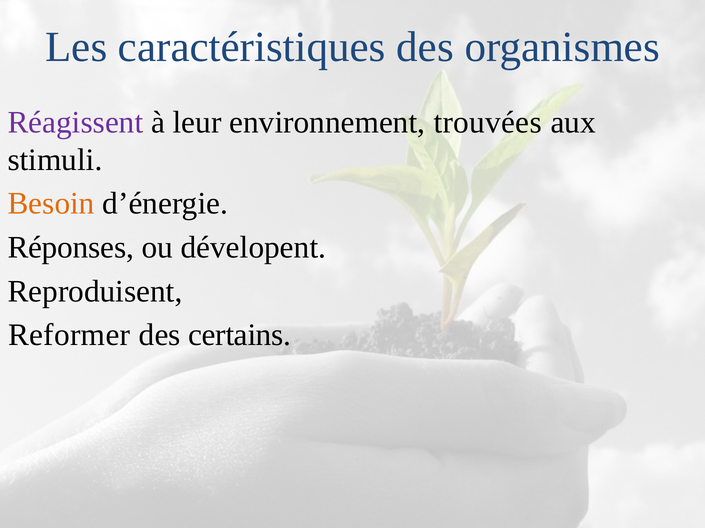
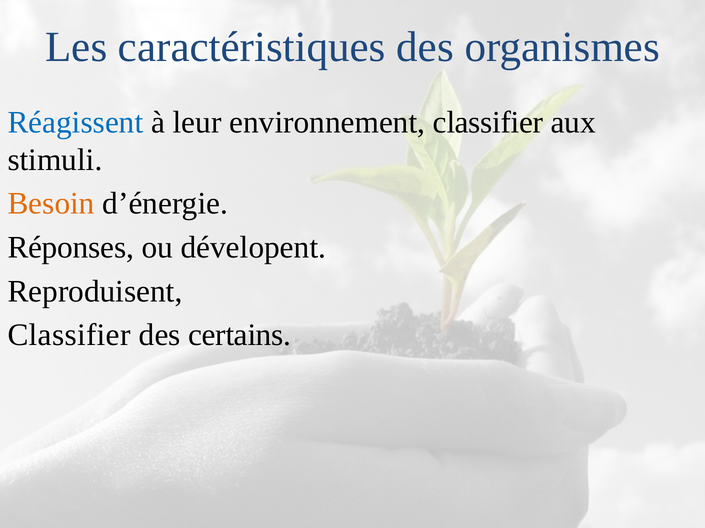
Réagissent colour: purple -> blue (75, 122)
environnement trouvées: trouvées -> classifier (488, 122)
Reformer: Reformer -> Classifier (69, 336)
